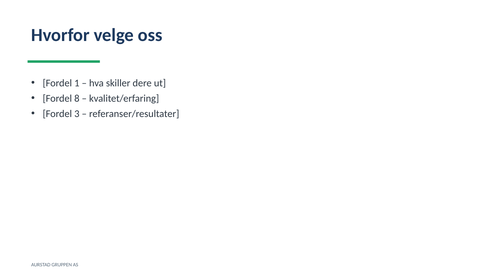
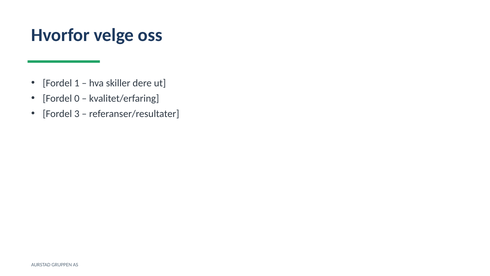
8: 8 -> 0 (77, 98)
